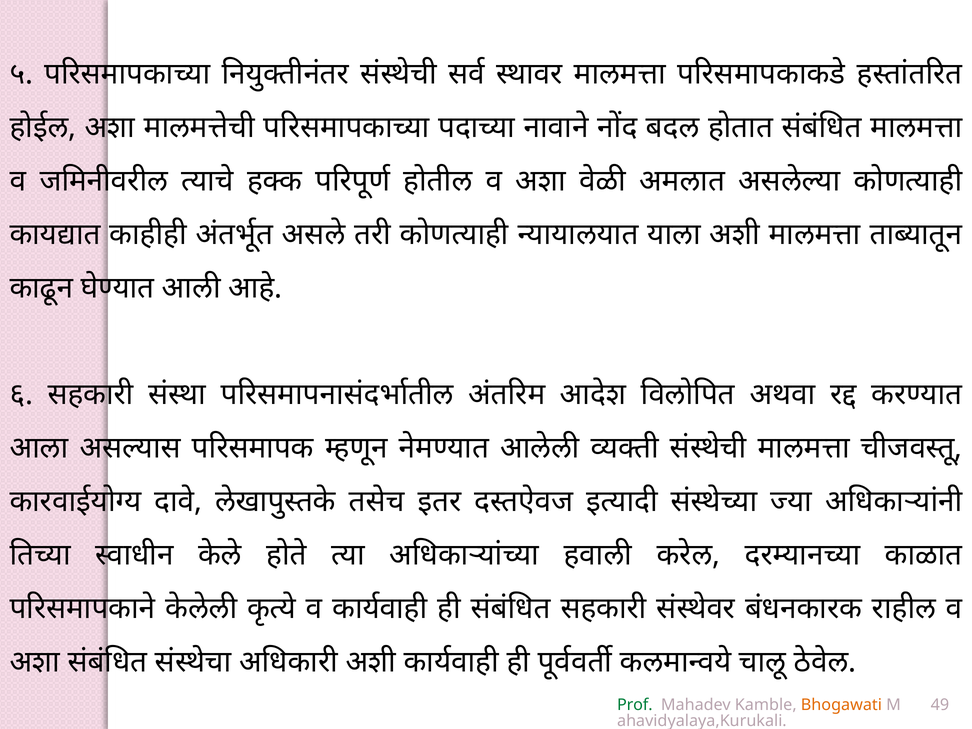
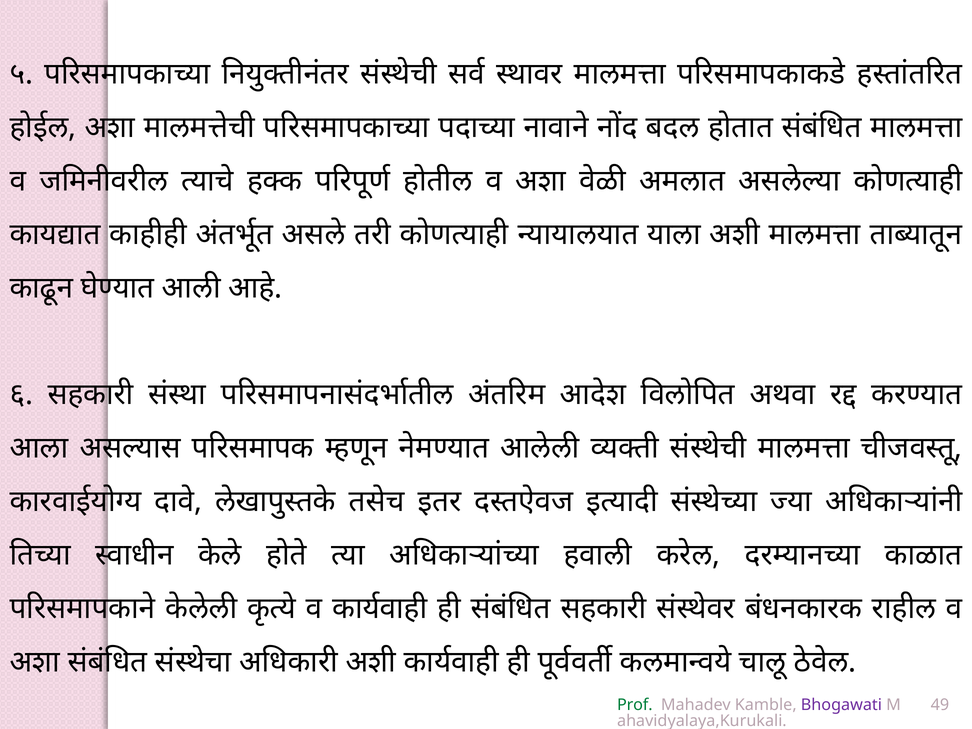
Bhogawati colour: orange -> purple (841, 705)
